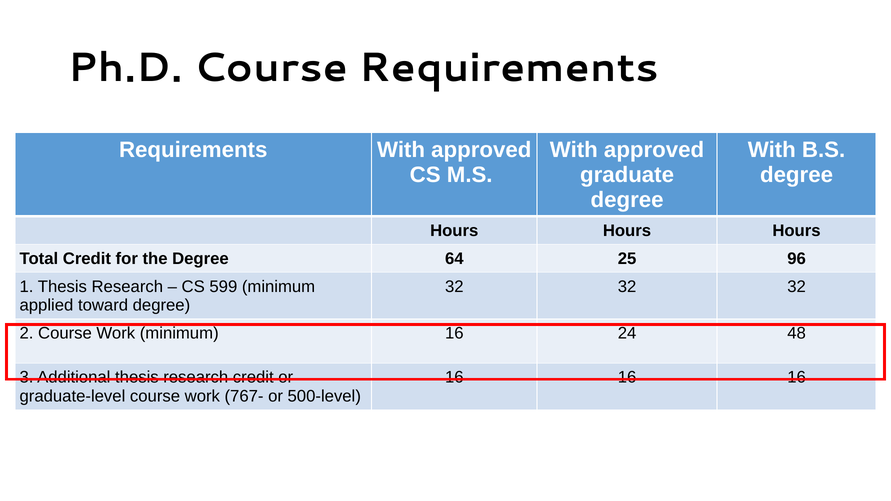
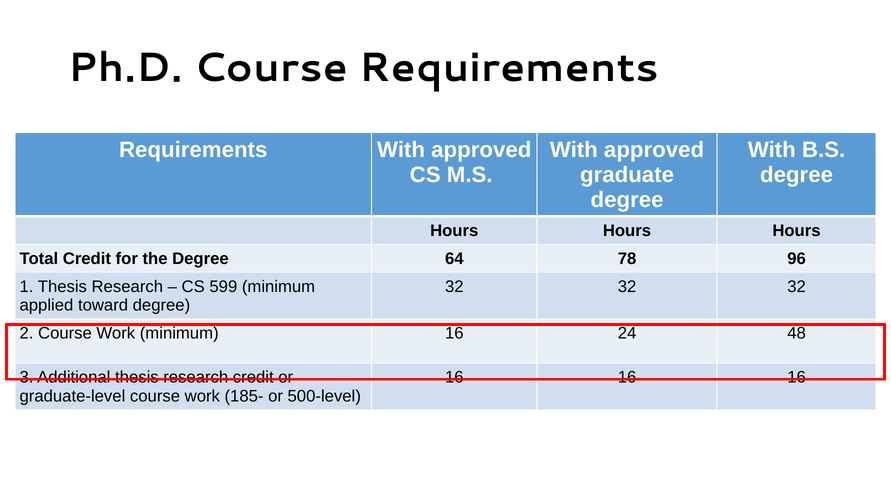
25: 25 -> 78 (627, 259)
767-: 767- -> 185- (244, 396)
